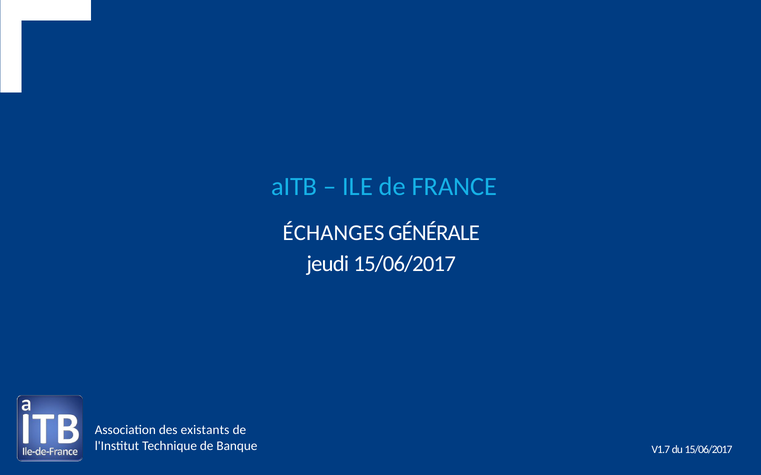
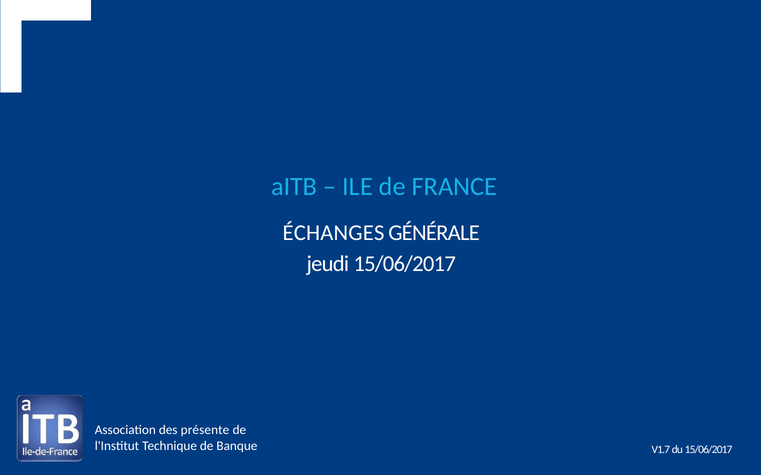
existants: existants -> présente (205, 430)
